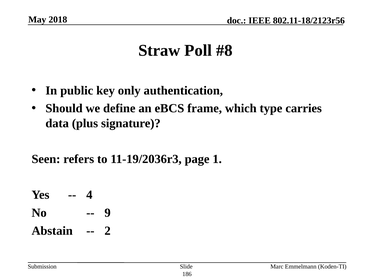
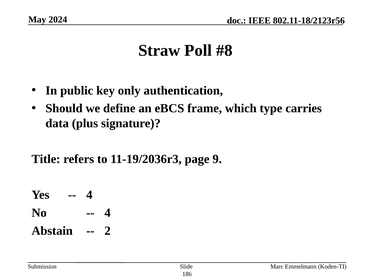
2018: 2018 -> 2024 (58, 20)
Seen: Seen -> Title (46, 159)
1: 1 -> 9 (217, 159)
9: 9 -> 4 (108, 213)
